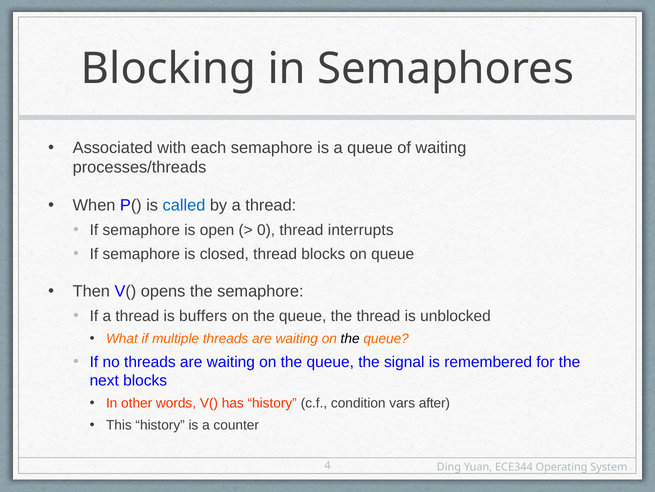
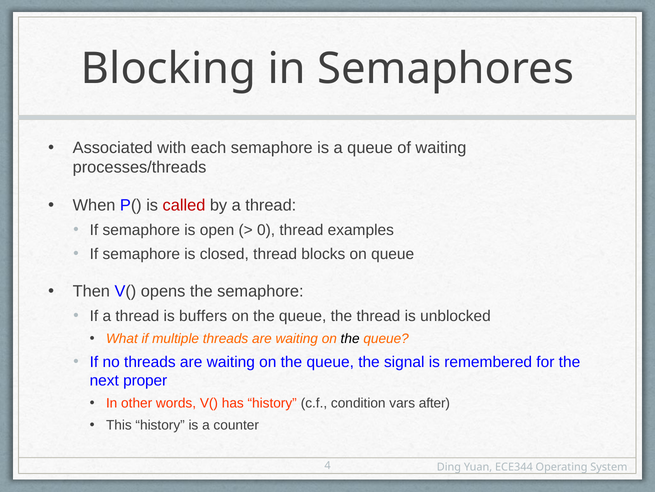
called colour: blue -> red (184, 205)
interrupts: interrupts -> examples (361, 230)
next blocks: blocks -> proper (145, 380)
